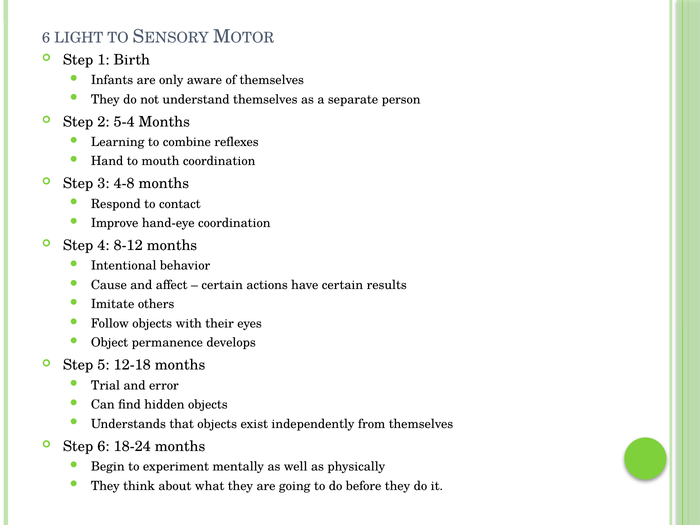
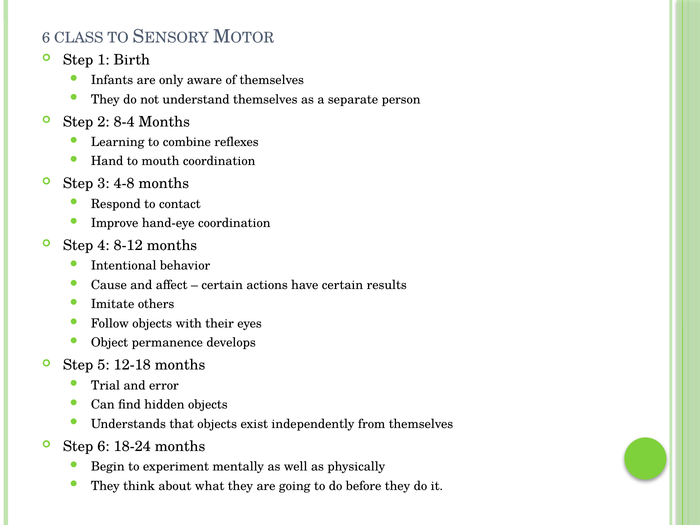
LIGHT: LIGHT -> CLASS (79, 38)
5-4: 5-4 -> 8-4 (124, 122)
